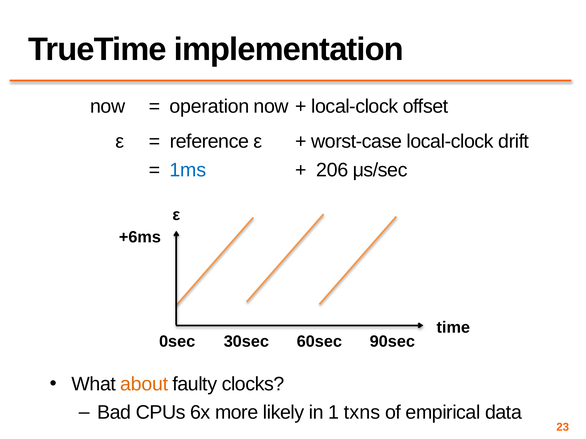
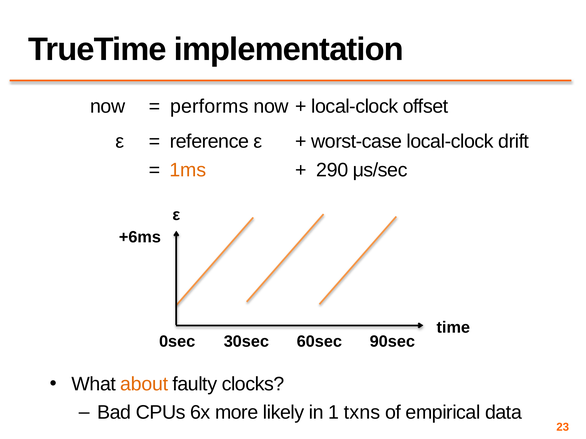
operation: operation -> performs (209, 106)
1ms colour: blue -> orange (188, 170)
206: 206 -> 290 (332, 170)
